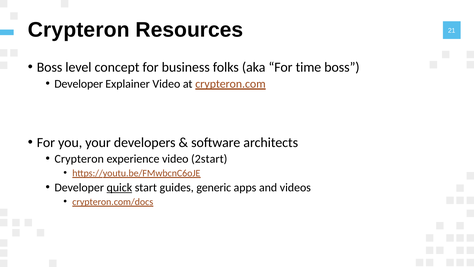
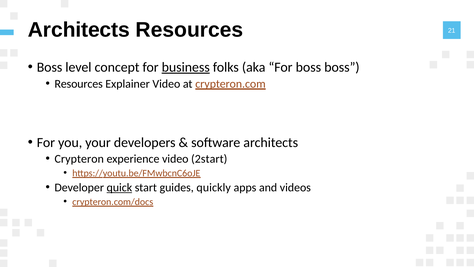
Crypteron: Crypteron -> Architects (79, 30)
business underline: none -> present (186, 67)
For time: time -> boss (308, 67)
Developer: Developer -> Resources (79, 84)
generic: generic -> quickly (214, 187)
